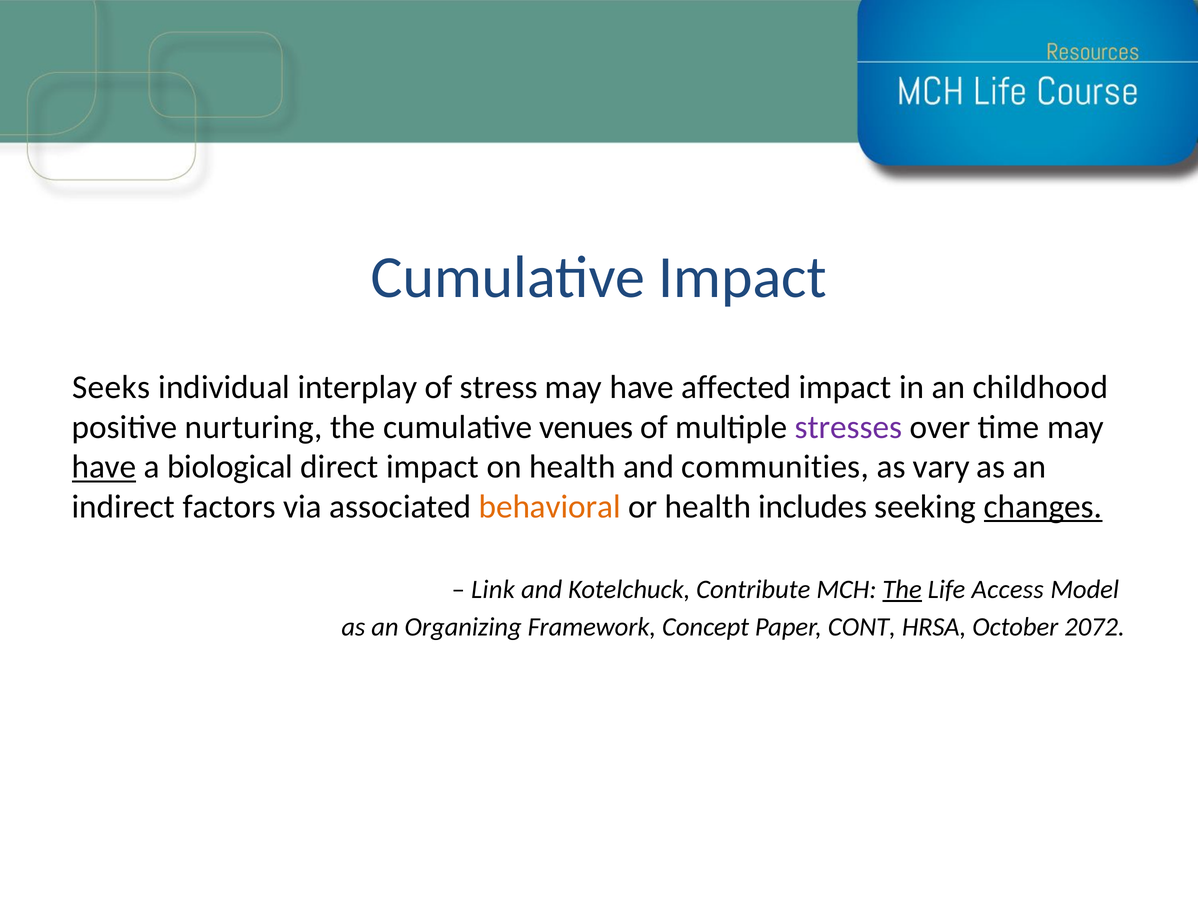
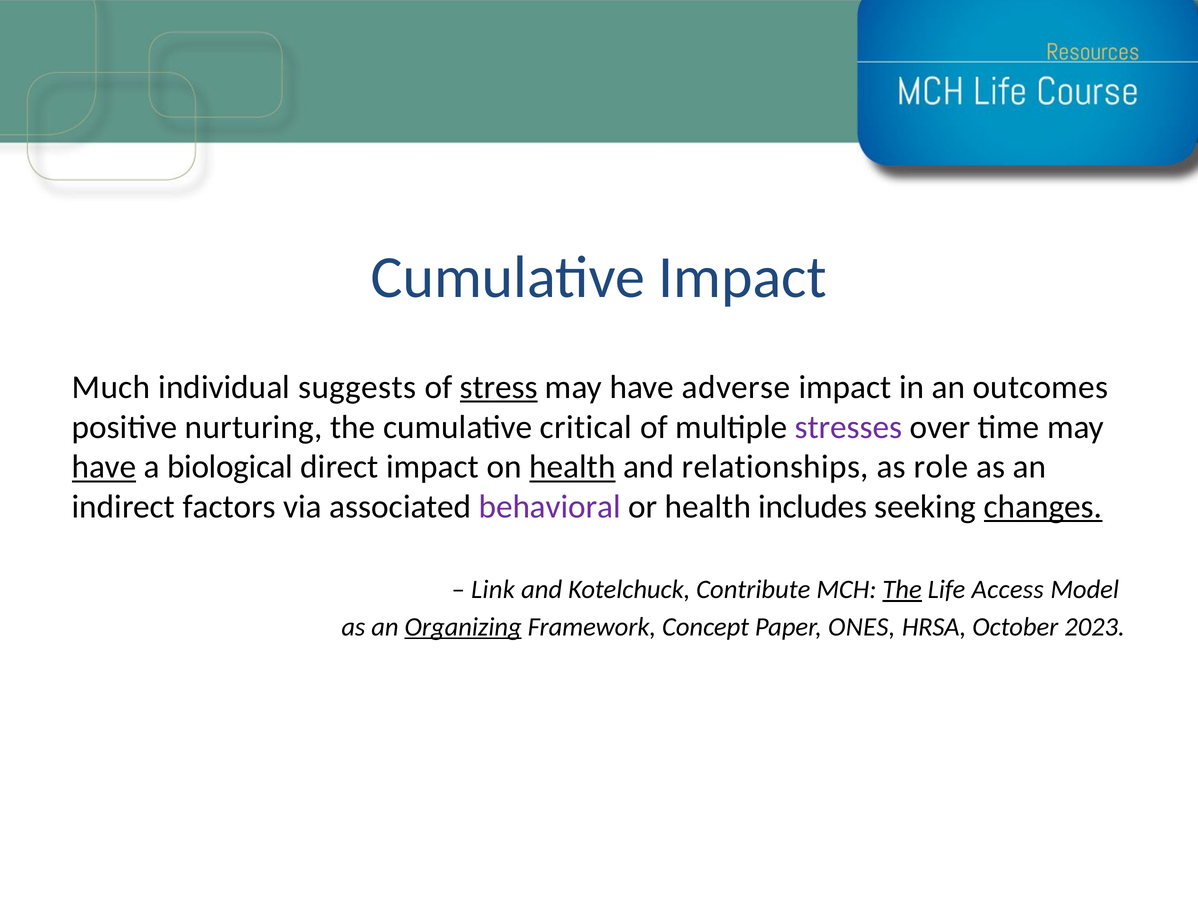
Seeks: Seeks -> Much (111, 387)
interplay: interplay -> suggests (357, 387)
stress underline: none -> present (499, 387)
affected: affected -> adverse (736, 387)
childhood: childhood -> outcomes (1040, 387)
venues: venues -> critical (586, 427)
health underline: none -> present (572, 467)
communities: communities -> relationships (775, 467)
vary: vary -> role (941, 467)
behavioral colour: orange -> purple (550, 507)
Organizing underline: none -> present (463, 627)
CONT: CONT -> ONES (862, 627)
2072: 2072 -> 2023 (1095, 627)
